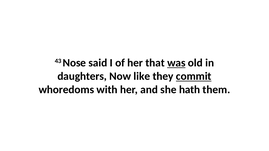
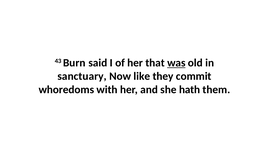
Nose: Nose -> Burn (74, 63)
daughters: daughters -> sanctuary (82, 76)
commit underline: present -> none (194, 76)
